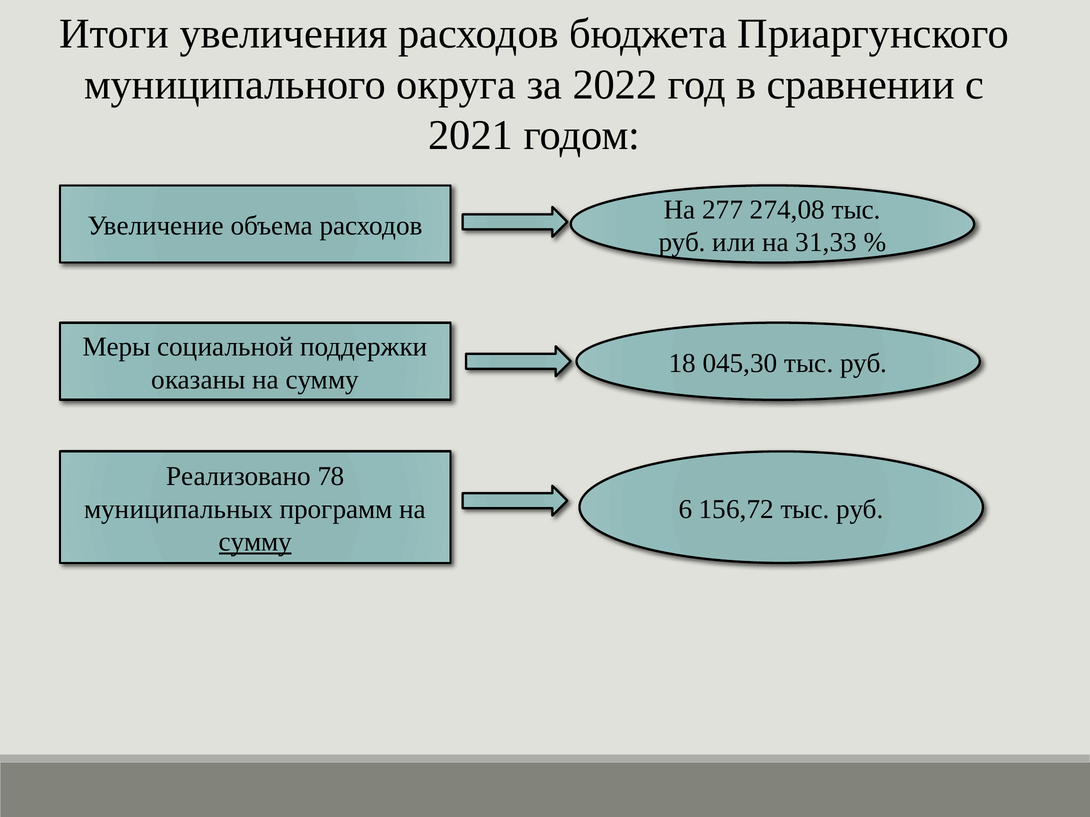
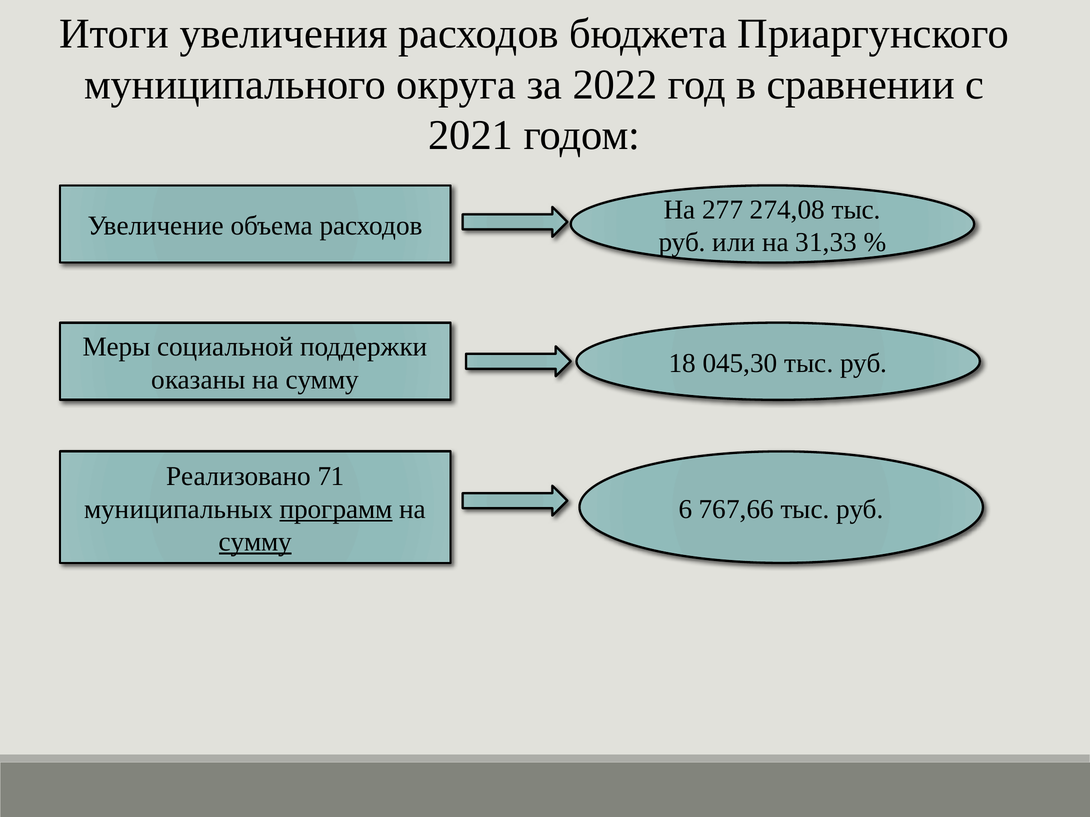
78: 78 -> 71 (331, 477)
программ underline: none -> present (336, 509)
156,72: 156,72 -> 767,66 (736, 509)
